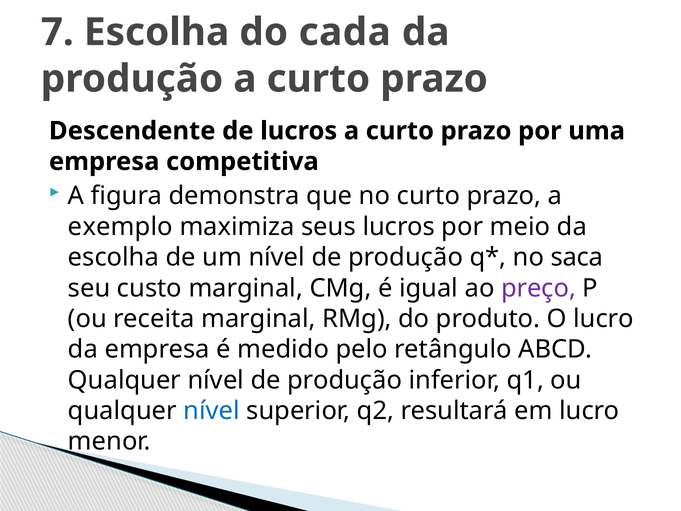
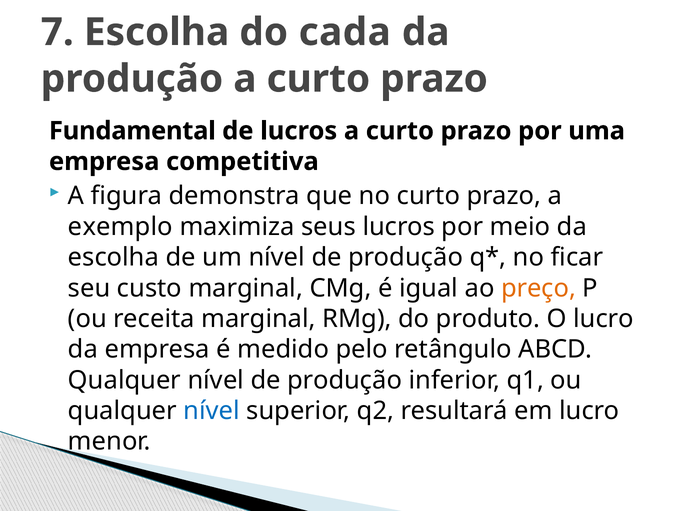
Descendente: Descendente -> Fundamental (132, 131)
saca: saca -> ficar (577, 257)
preço colour: purple -> orange (538, 288)
